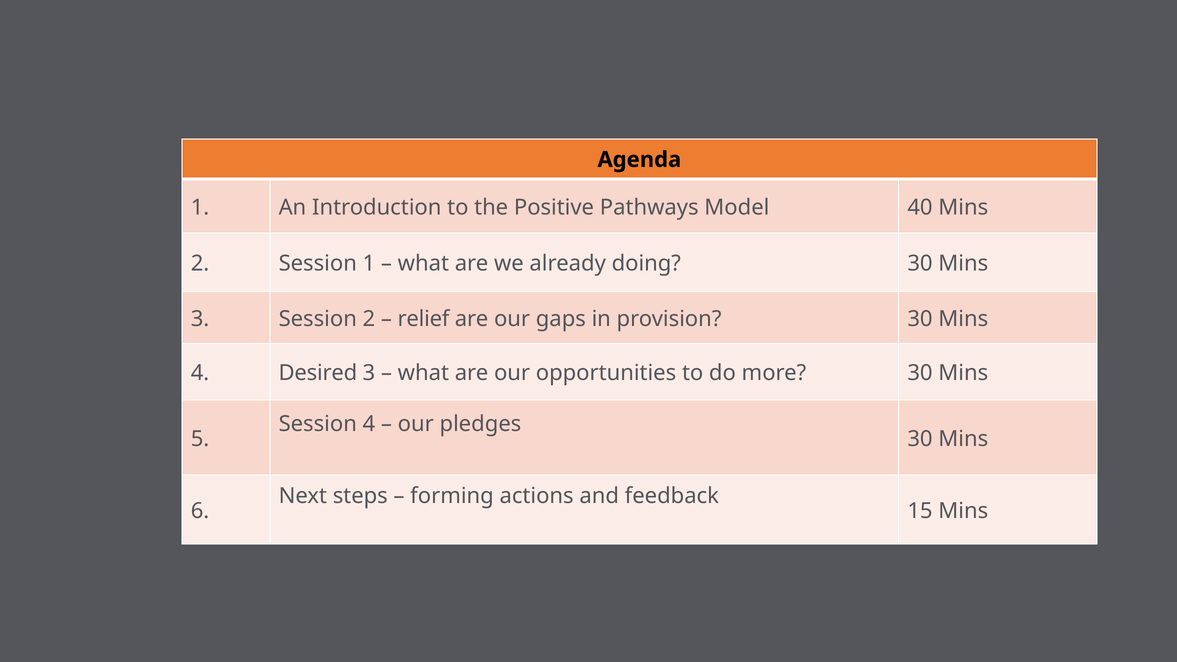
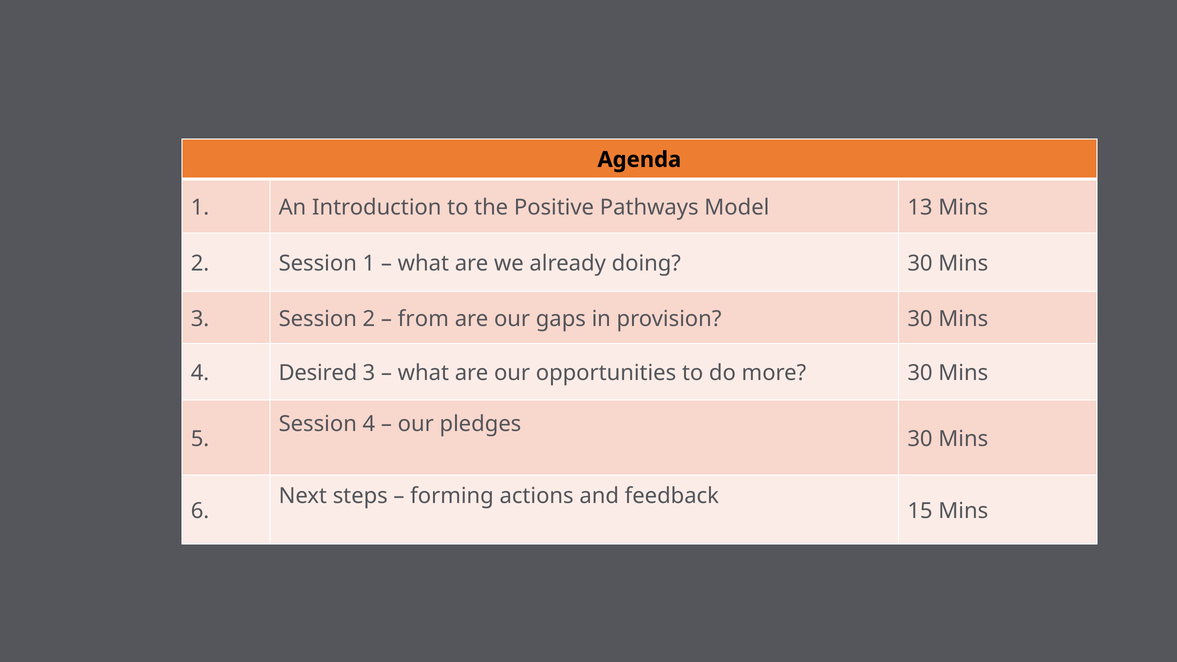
40: 40 -> 13 (920, 207)
relief: relief -> from (423, 319)
